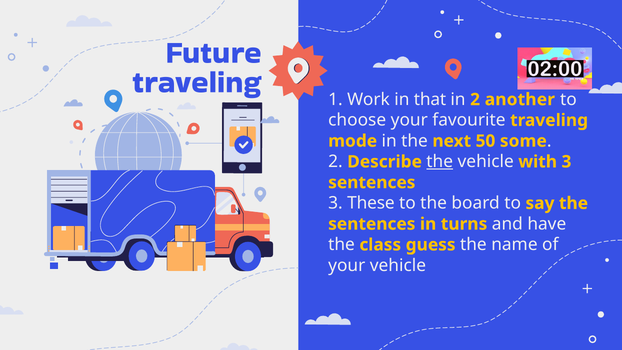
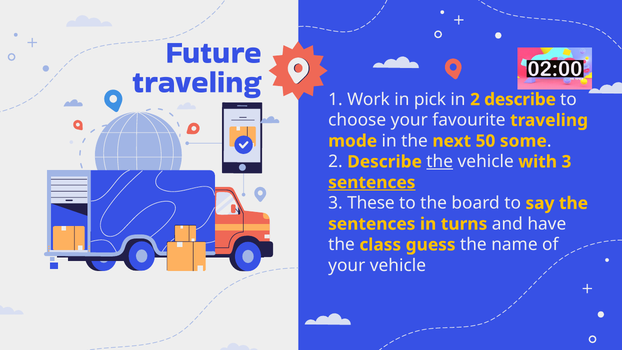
that: that -> pick (430, 99)
in 2 another: another -> describe (520, 99)
sentences underline: none -> present (372, 182)
